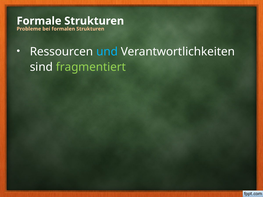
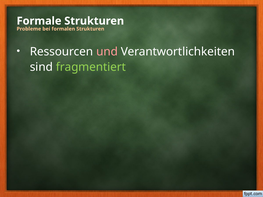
und colour: light blue -> pink (107, 52)
